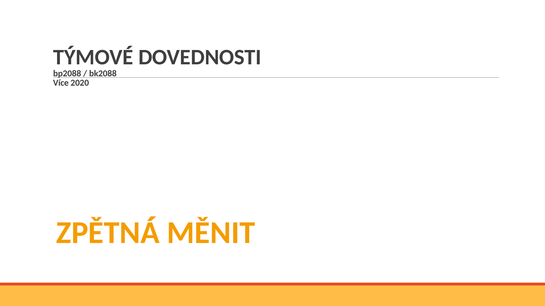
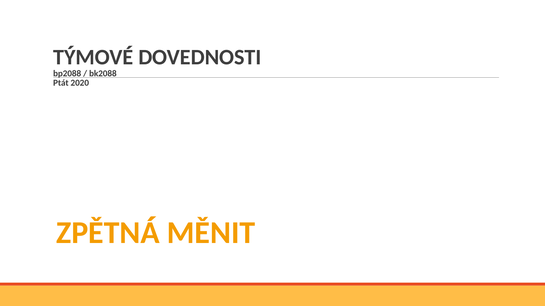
Více: Více -> Ptát (61, 83)
